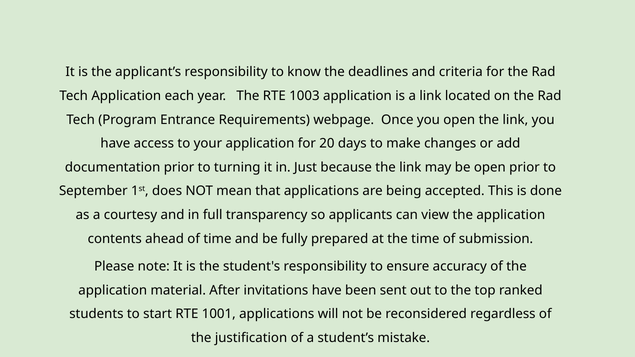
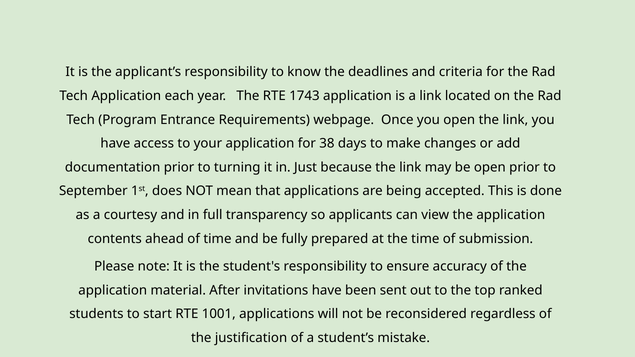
1003: 1003 -> 1743 (304, 96)
20: 20 -> 38 (327, 144)
